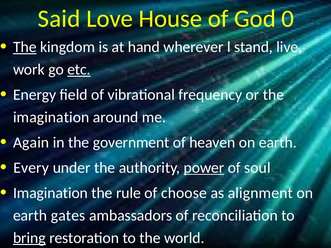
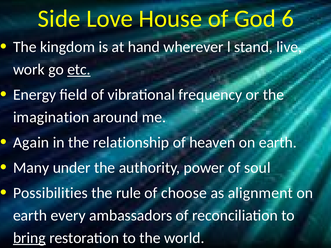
Said: Said -> Side (59, 19)
0: 0 -> 6 (288, 19)
The underline: present -> none (25, 47)
government: government -> relationship (131, 143)
Every: Every -> Many (31, 168)
power underline: present -> none (204, 168)
Imagination: Imagination -> Possibilities (50, 193)
gates: gates -> every (68, 216)
